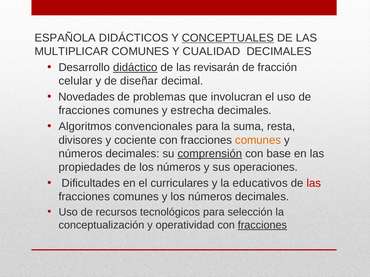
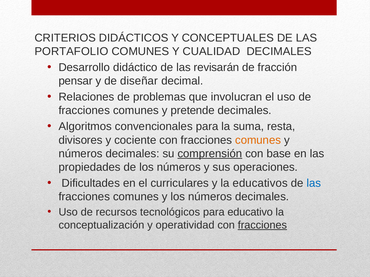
ESPAÑOLA: ESPAÑOLA -> CRITERIOS (65, 38)
CONCEPTUALES underline: present -> none (228, 38)
MULTIPLICAR: MULTIPLICAR -> PORTAFOLIO (71, 52)
didáctico underline: present -> none (135, 68)
celular: celular -> pensar (76, 81)
Novedades: Novedades -> Relaciones (86, 97)
estrecha: estrecha -> pretende (193, 111)
las colour: red -> blue (314, 183)
selección: selección -> educativo (250, 212)
